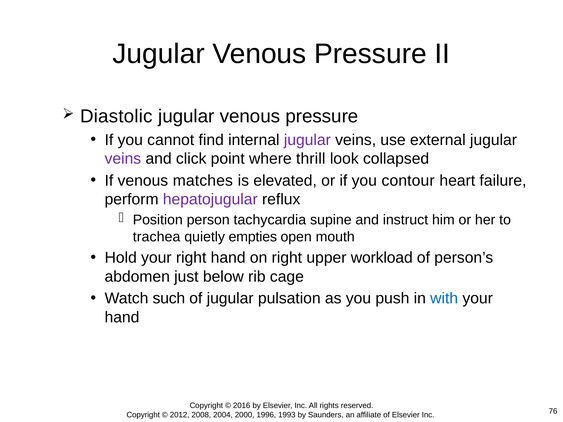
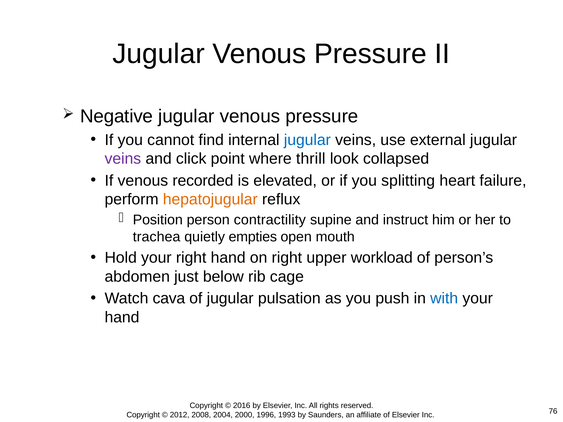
Diastolic: Diastolic -> Negative (117, 116)
jugular colour: purple -> blue (307, 140)
matches: matches -> recorded (203, 181)
contour: contour -> splitting (408, 181)
hepatojugular colour: purple -> orange (210, 199)
tachycardia: tachycardia -> contractility (270, 220)
such: such -> cava (169, 299)
